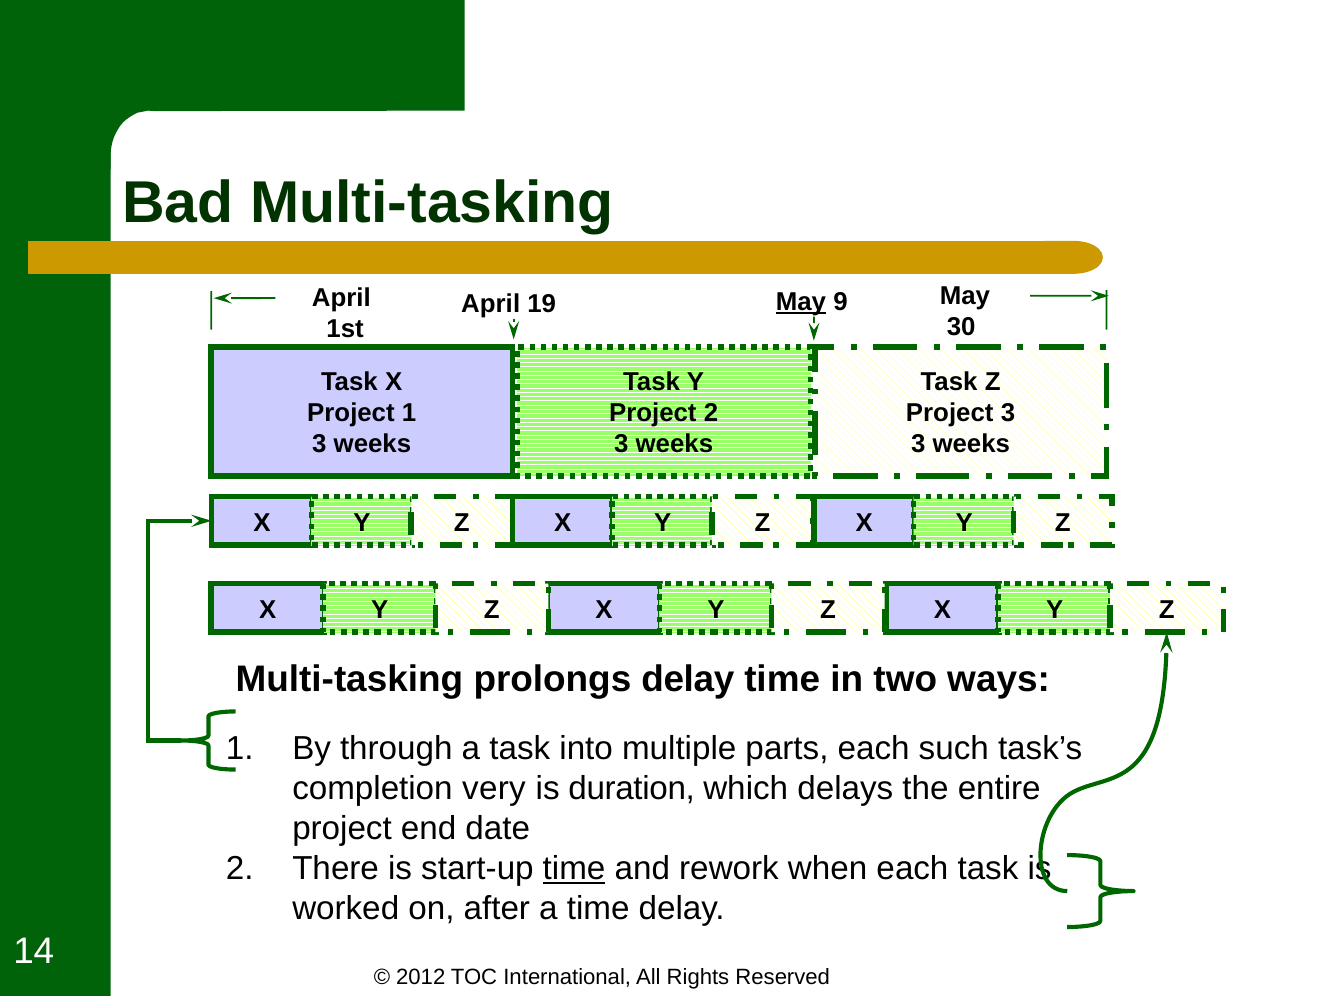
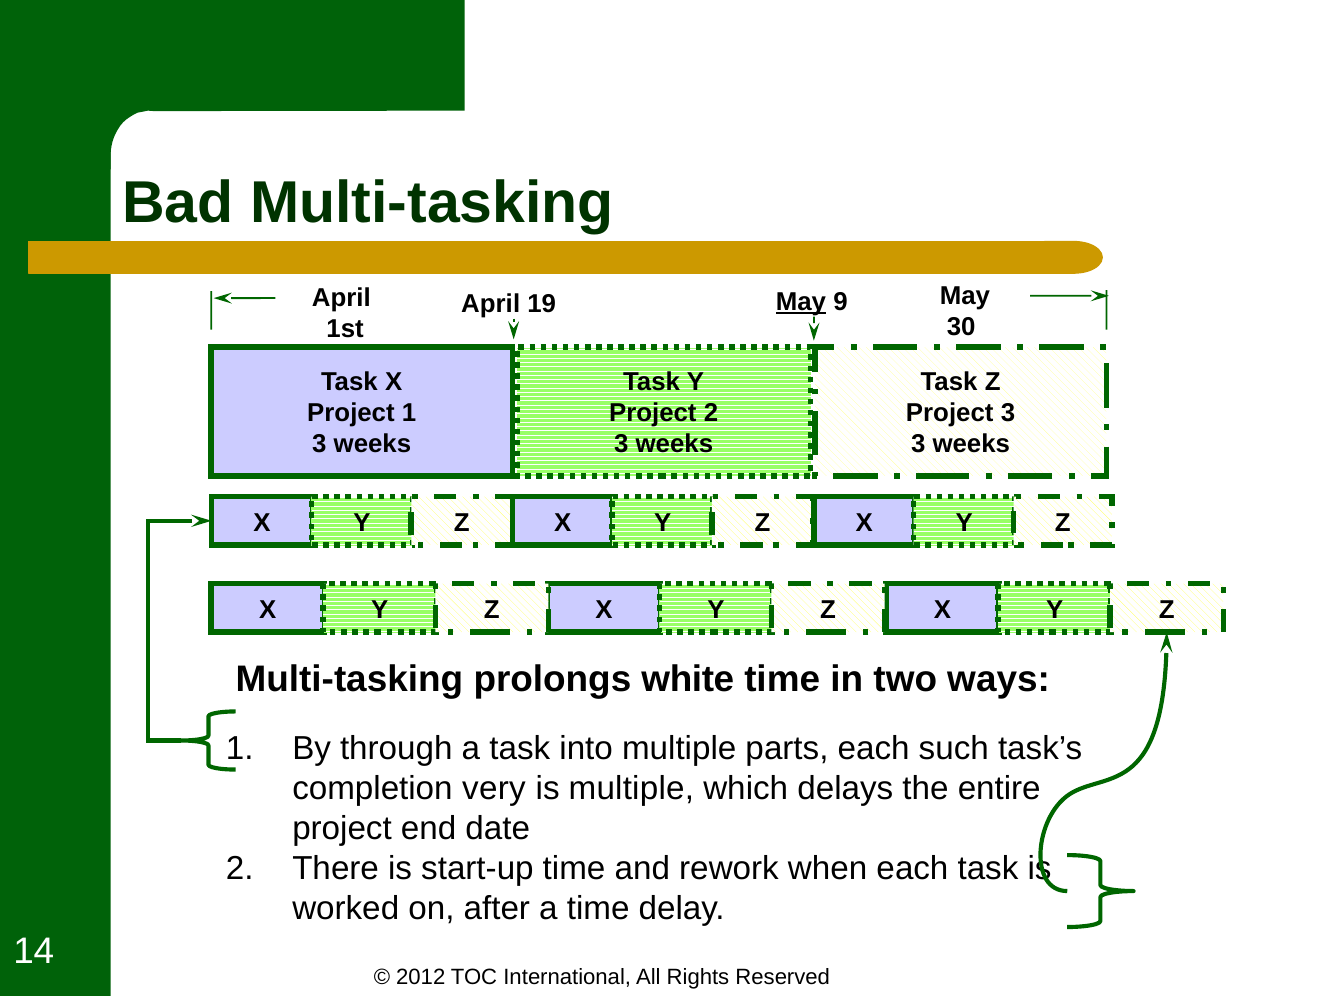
prolongs delay: delay -> white (688, 680)
is duration: duration -> multiple (631, 789)
time underline: present -> none (574, 868)
